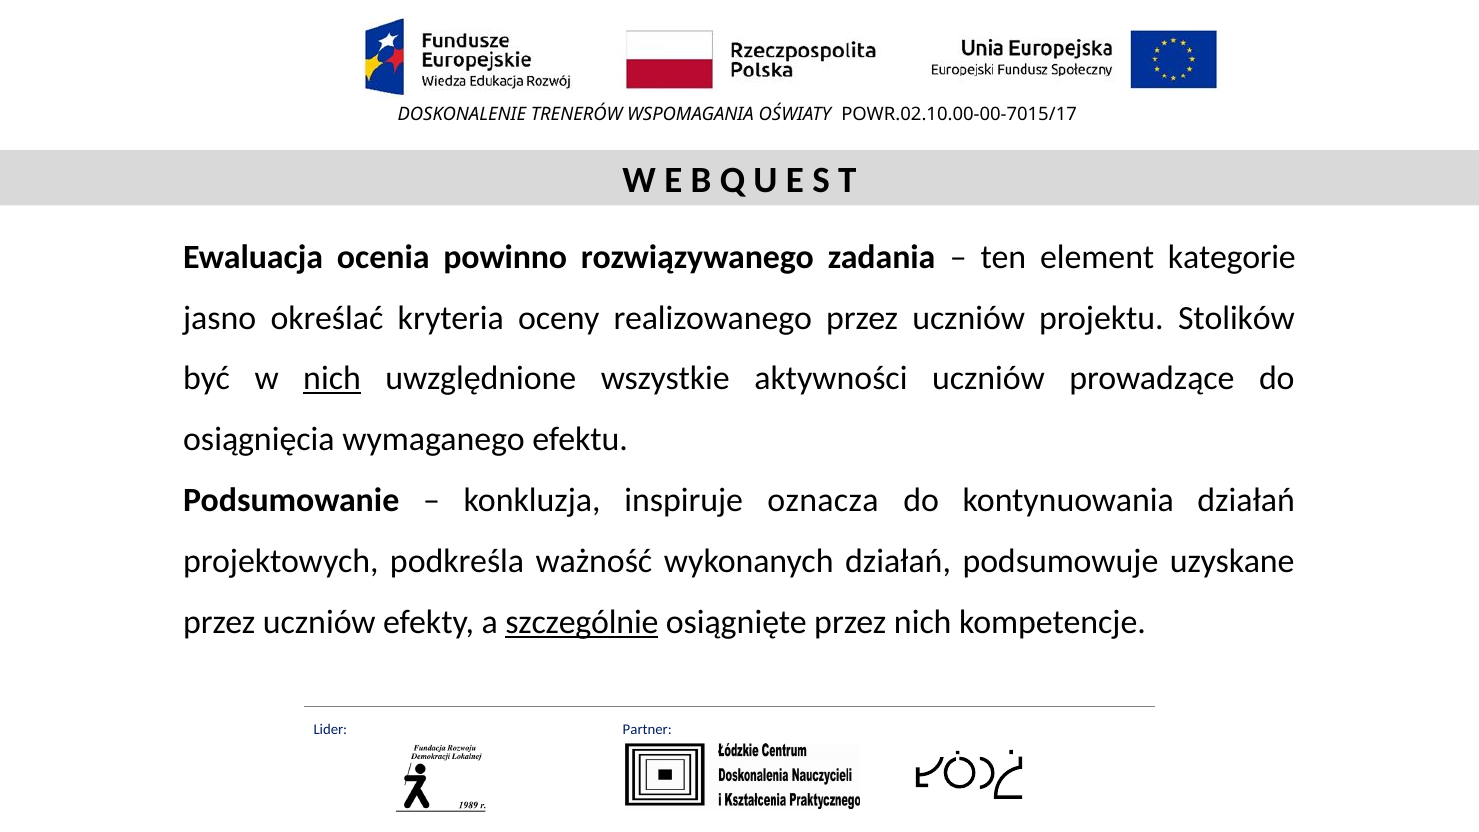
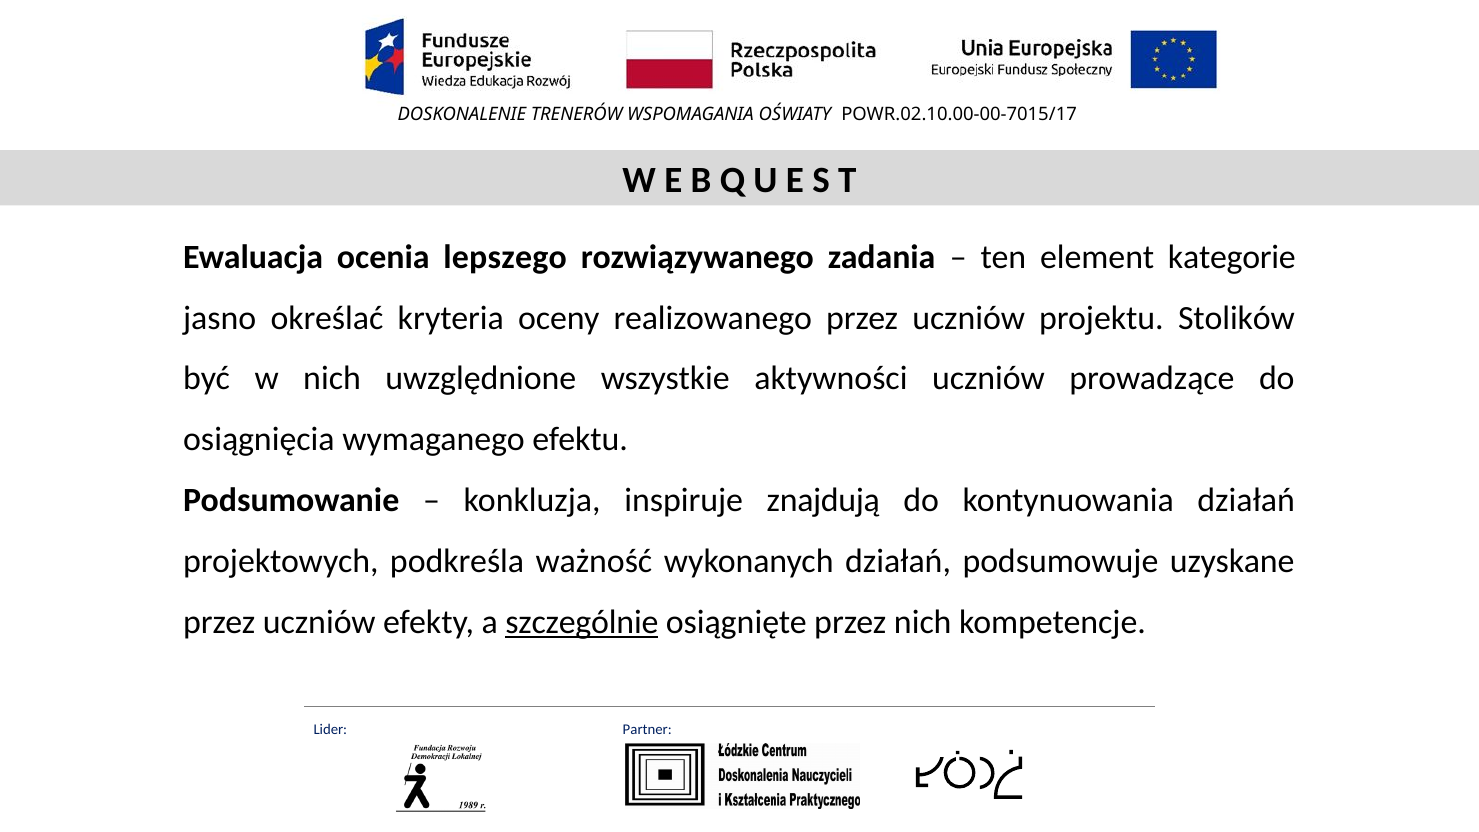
powinno: powinno -> lepszego (505, 257)
nich underline: present -> none (332, 379)
oznacza: oznacza -> znajdują (823, 501)
